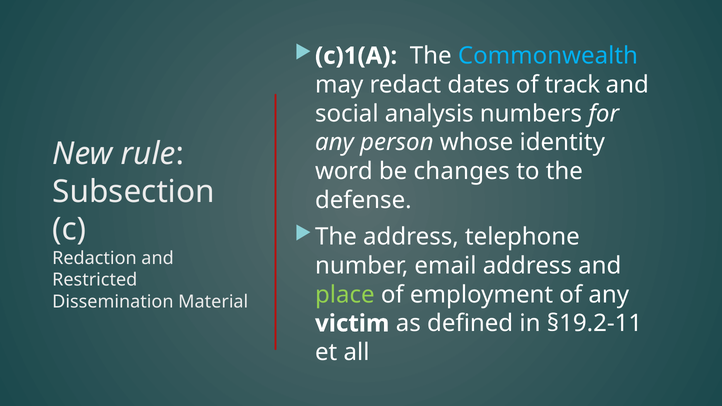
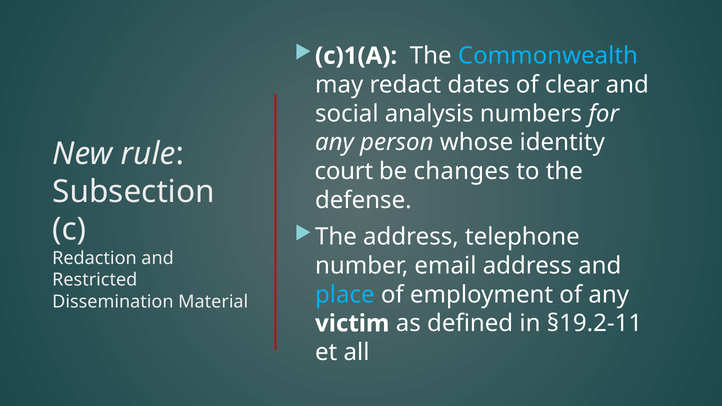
track: track -> clear (572, 85)
word: word -> court (344, 171)
place colour: light green -> light blue (345, 295)
